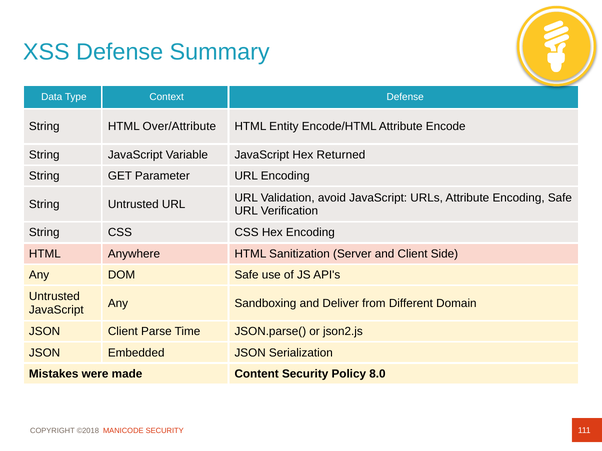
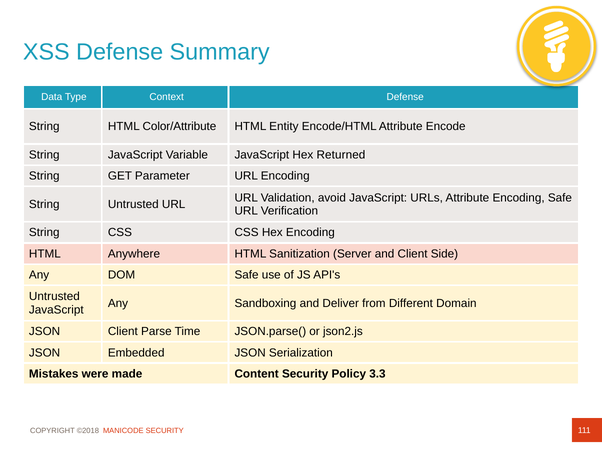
Over/Attribute: Over/Attribute -> Color/Attribute (179, 127)
8.0: 8.0 -> 3.3 (377, 374)
